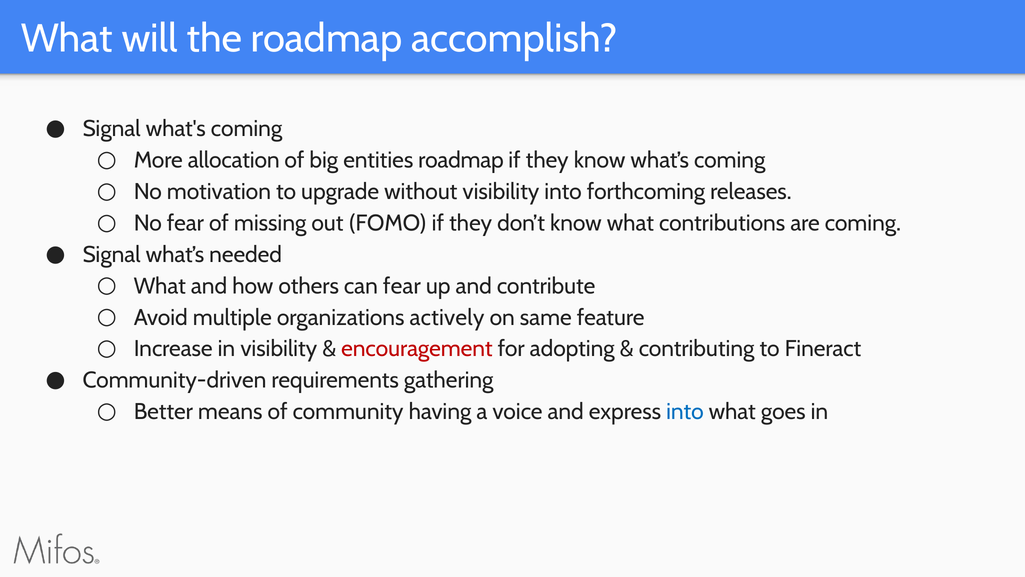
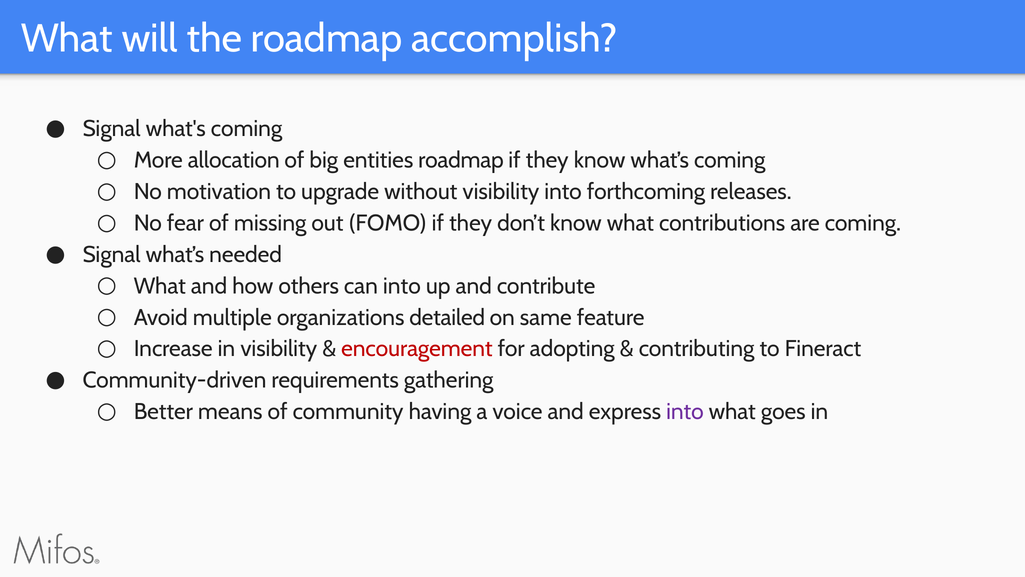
can fear: fear -> into (402, 286)
actively: actively -> detailed (447, 317)
into colour: blue -> purple (685, 411)
